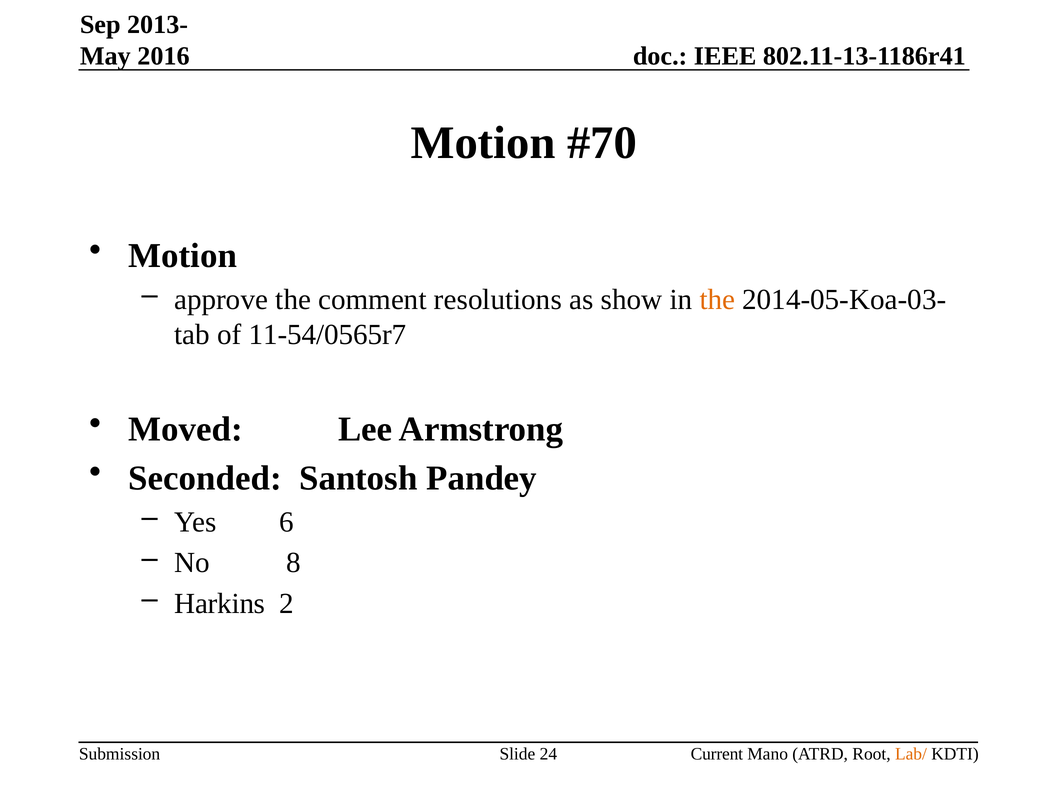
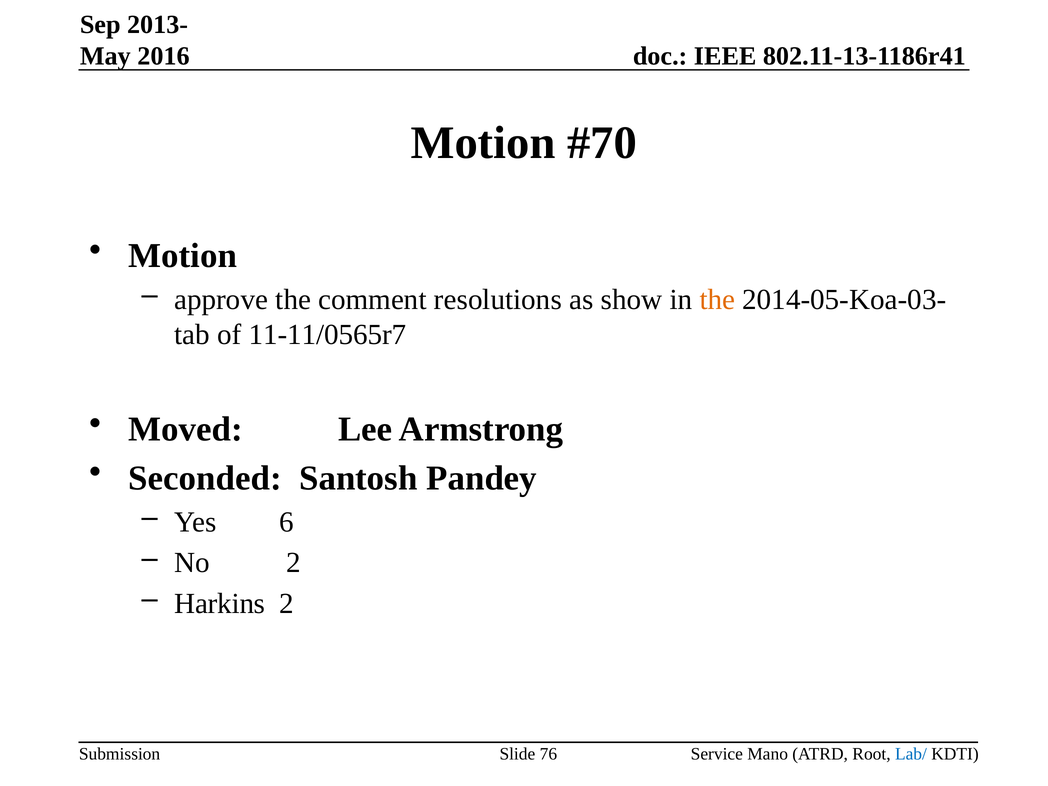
11-54/0565r7: 11-54/0565r7 -> 11-11/0565r7 (328, 335)
No 8: 8 -> 2 (294, 563)
24: 24 -> 76 (548, 754)
Current: Current -> Service (717, 754)
Lab/ colour: orange -> blue (911, 754)
